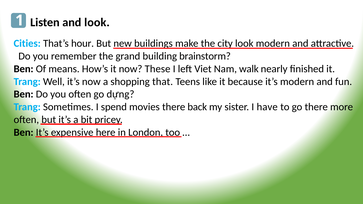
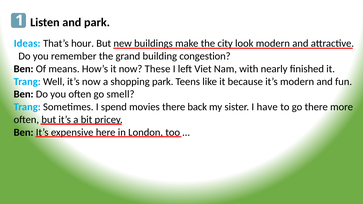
and look: look -> park (97, 22)
Cities: Cities -> Ideas (27, 43)
brainstorm: brainstorm -> congestion (205, 56)
walk: walk -> with (249, 69)
shopping that: that -> park (163, 82)
dựng: dựng -> smell (120, 94)
